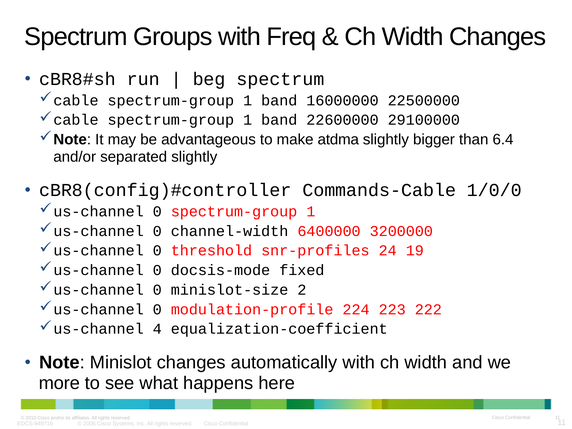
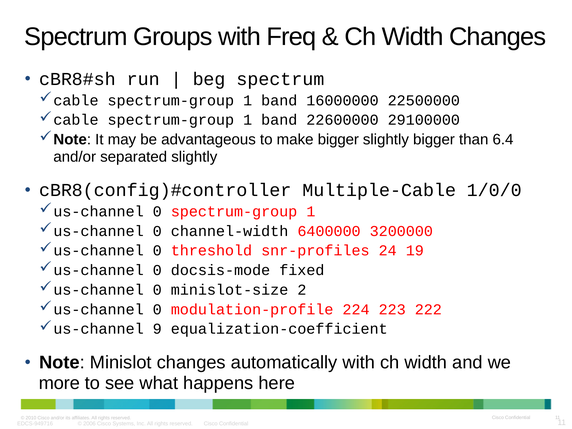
make atdma: atdma -> bigger (338, 140)
Commands-Cable: Commands-Cable -> Multiple-Cable (379, 190)
4: 4 -> 9 (157, 329)
